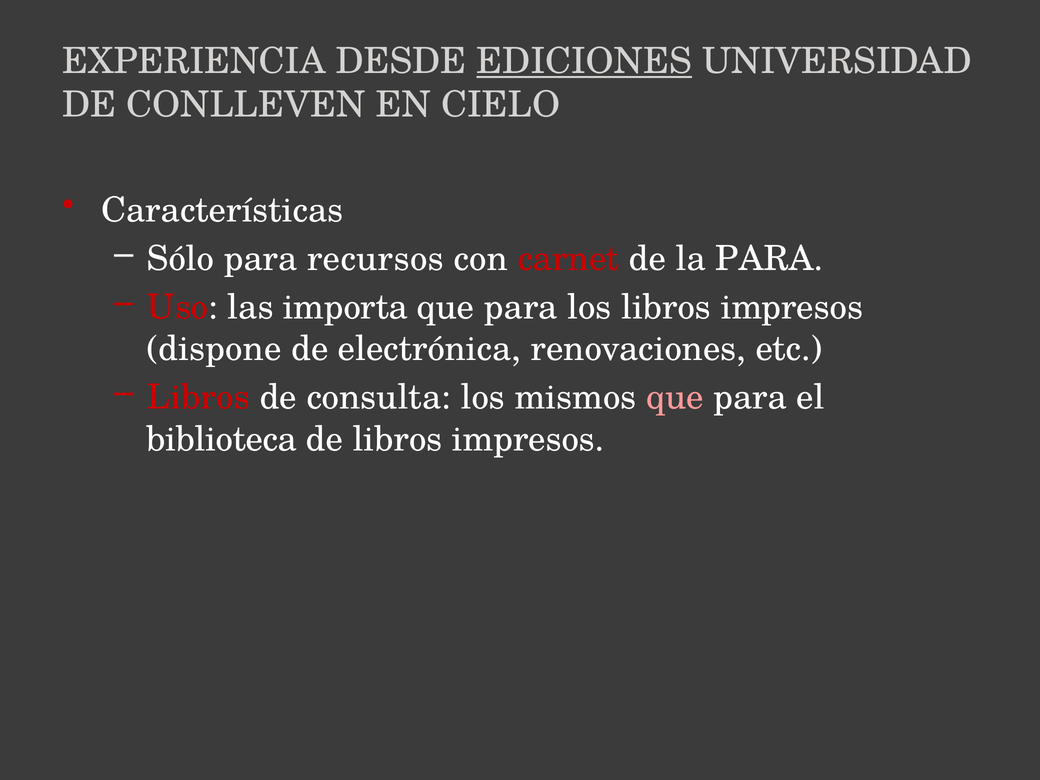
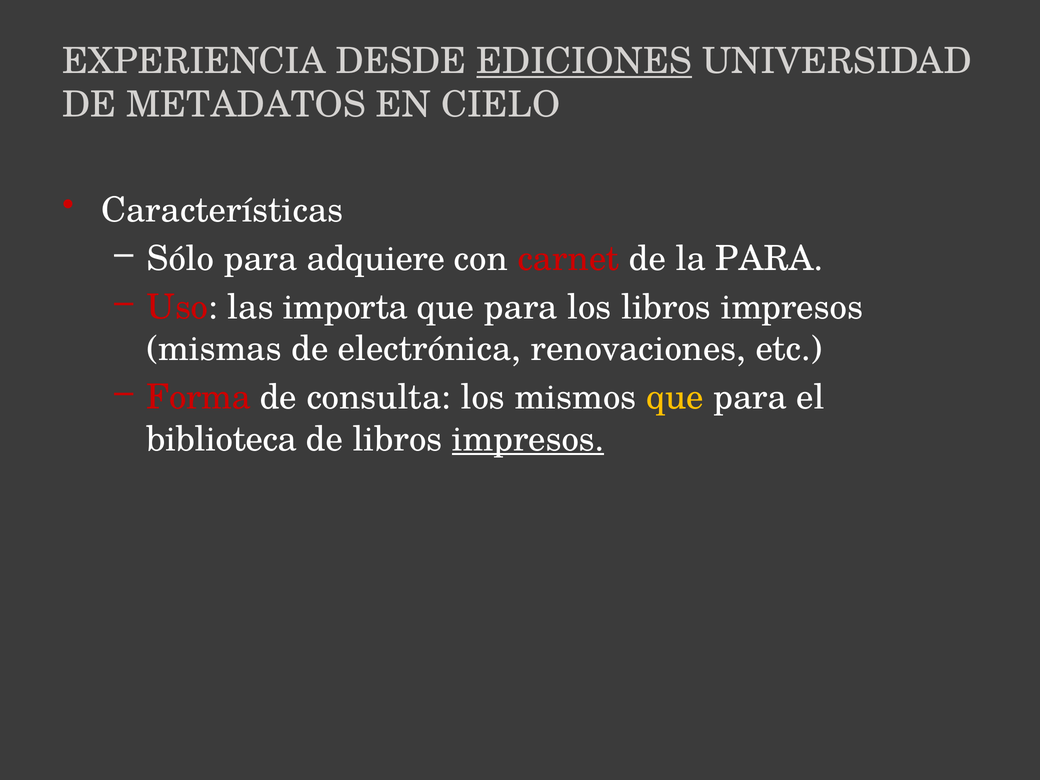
CONLLEVEN: CONLLEVEN -> METADATOS (246, 105)
recursos: recursos -> adquiere (376, 259)
dispone: dispone -> mismas (214, 349)
Libros: Libros -> Forma (199, 398)
que colour: pink -> yellow (675, 398)
impresos underline: none -> present (528, 439)
